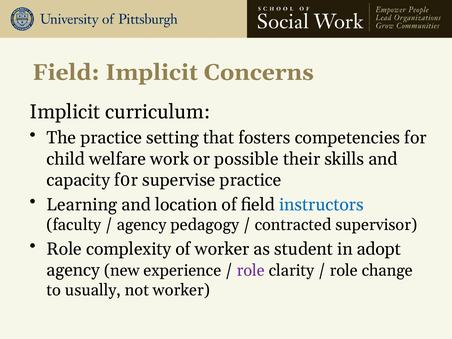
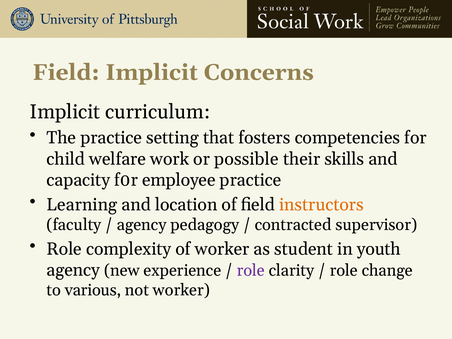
supervise: supervise -> employee (179, 180)
instructors colour: blue -> orange (321, 205)
adopt: adopt -> youth (379, 249)
usually: usually -> various (93, 290)
